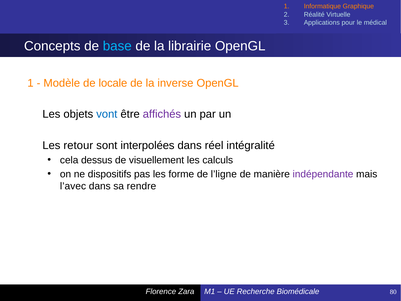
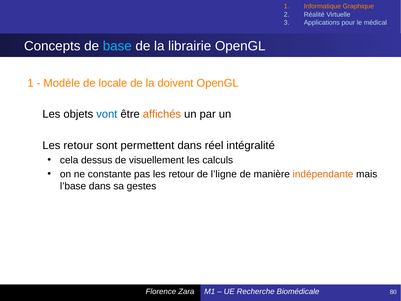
inverse: inverse -> doivent (175, 83)
affichés colour: purple -> orange (162, 114)
interpolées: interpolées -> permettent (147, 145)
dispositifs: dispositifs -> constante (110, 174)
pas les forme: forme -> retour (181, 174)
indépendante colour: purple -> orange (323, 174)
l’avec: l’avec -> l’base (73, 186)
rendre: rendre -> gestes (142, 186)
